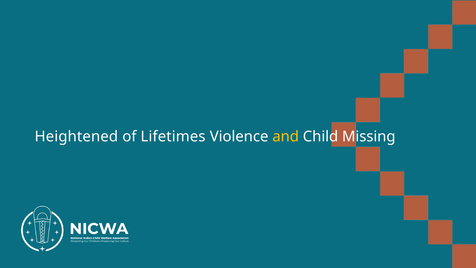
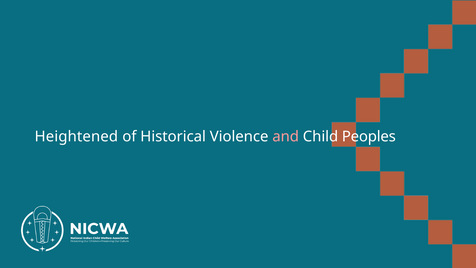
Lifetimes: Lifetimes -> Historical (173, 137)
and colour: yellow -> pink (286, 137)
Missing: Missing -> Peoples (369, 137)
